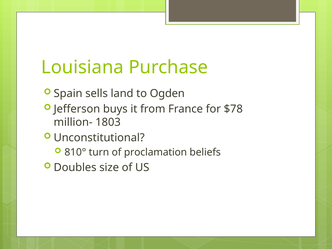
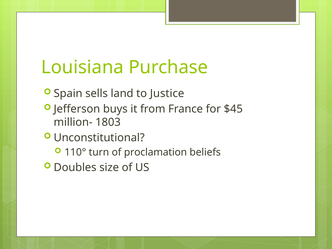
Ogden: Ogden -> Justice (167, 93)
$78: $78 -> $45 (233, 109)
810°: 810° -> 110° (75, 152)
